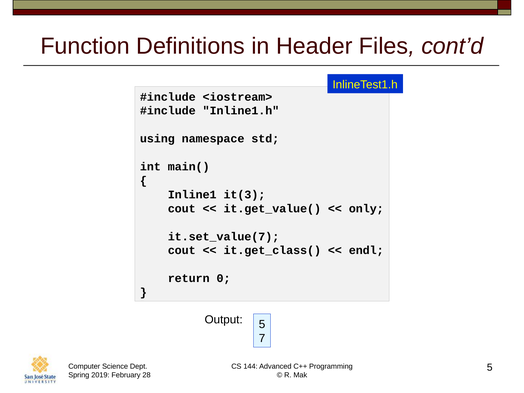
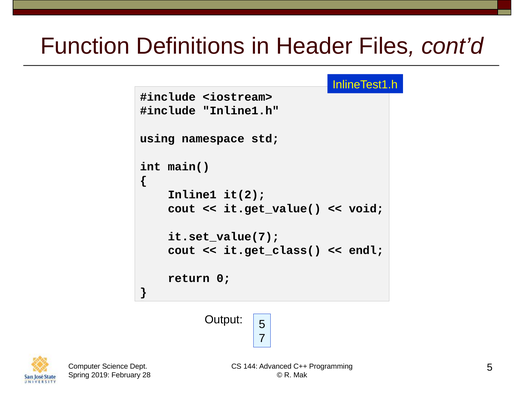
it(3: it(3 -> it(2 (244, 195)
only: only -> void (366, 209)
